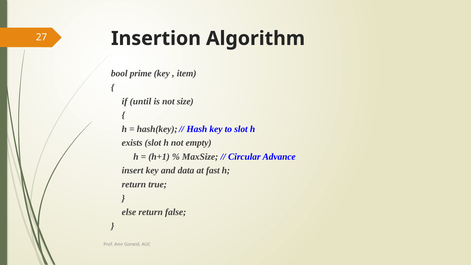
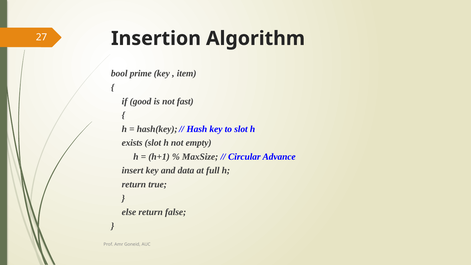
until: until -> good (141, 101)
size: size -> fast (185, 101)
fast: fast -> full (213, 171)
